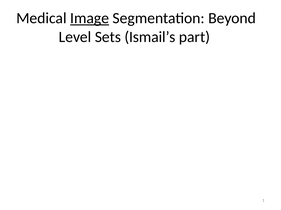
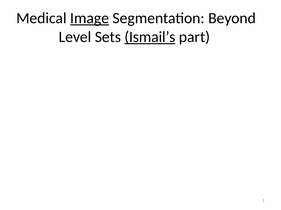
Ismail’s underline: none -> present (150, 37)
